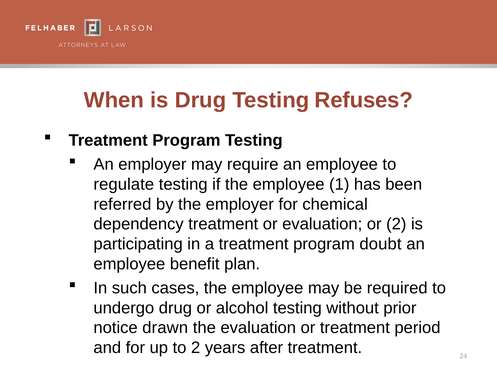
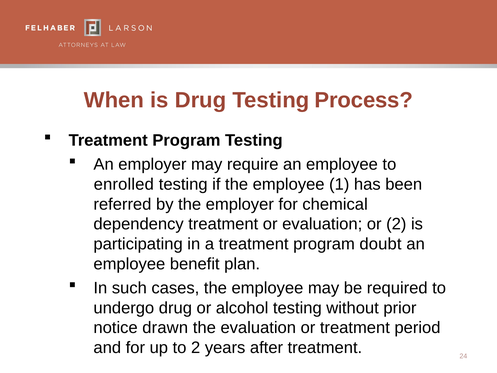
Refuses: Refuses -> Process (364, 100)
regulate: regulate -> enrolled (124, 184)
